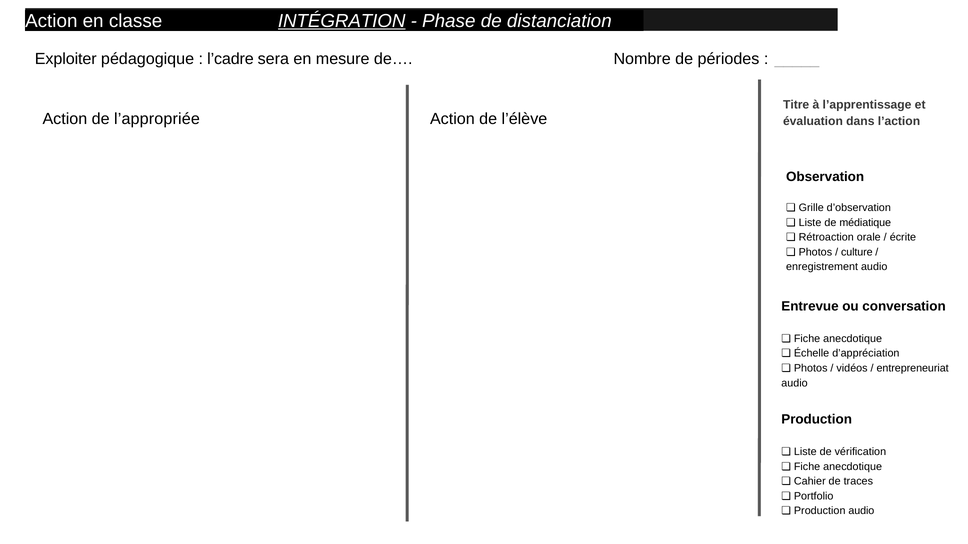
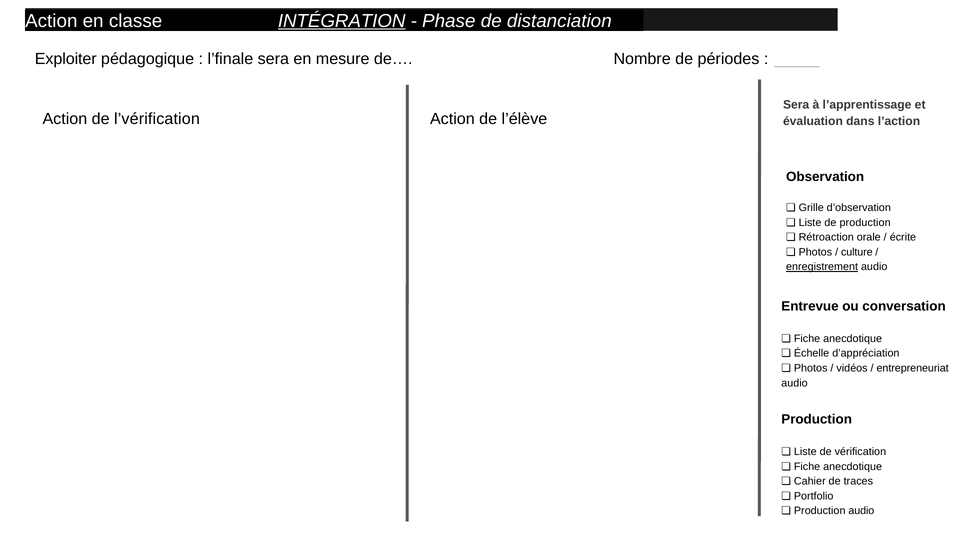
l’cadre: l’cadre -> l’finale (230, 59)
Titre: Titre -> Sera (796, 105)
l’appropriée: l’appropriée -> l’vérification (157, 119)
de médiatique: médiatique -> production (865, 223)
enregistrement underline: none -> present (822, 267)
